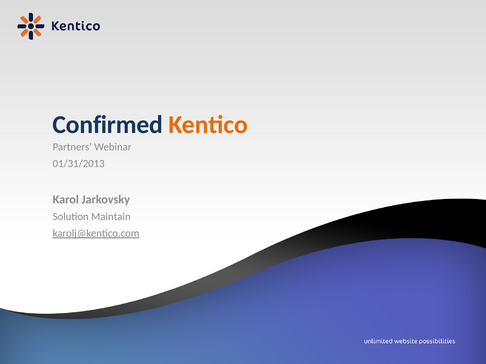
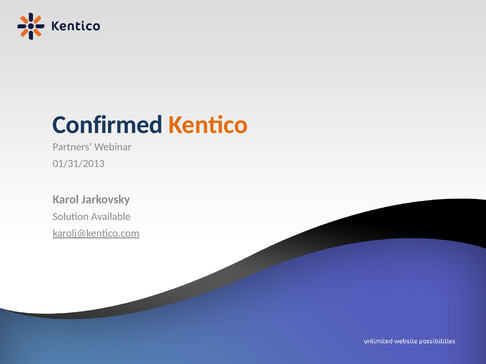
Maintain: Maintain -> Available (111, 217)
